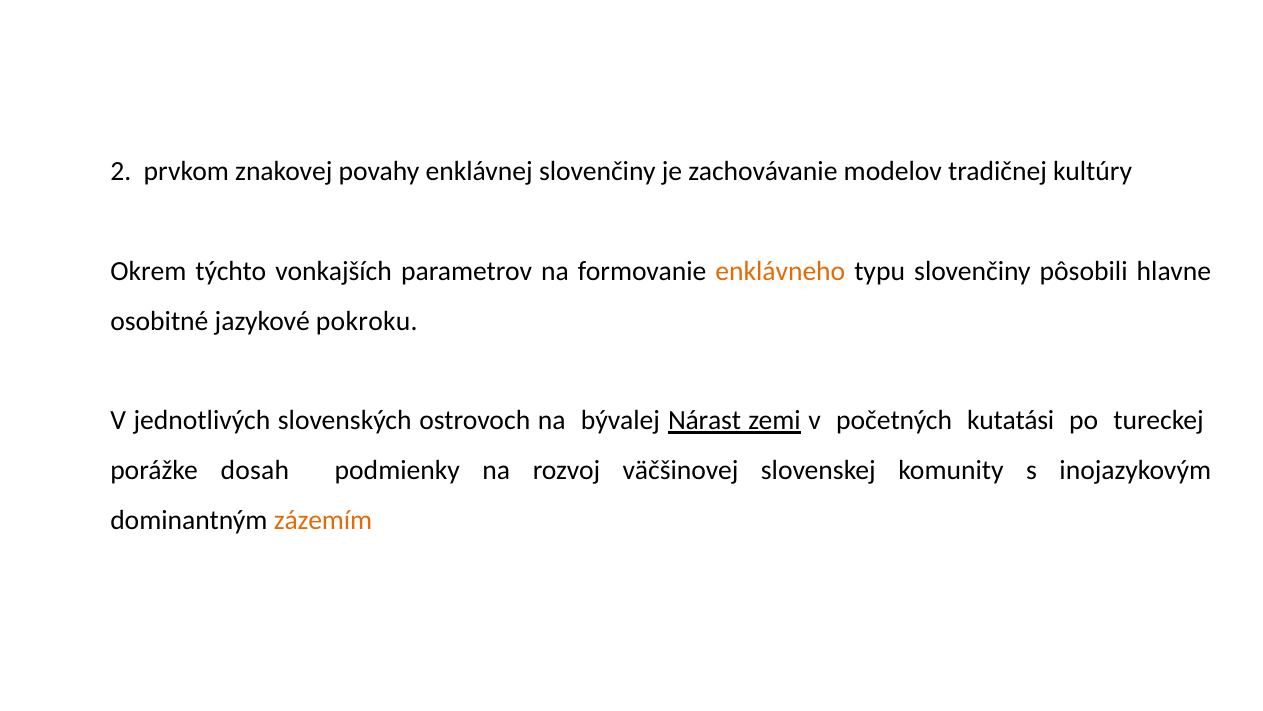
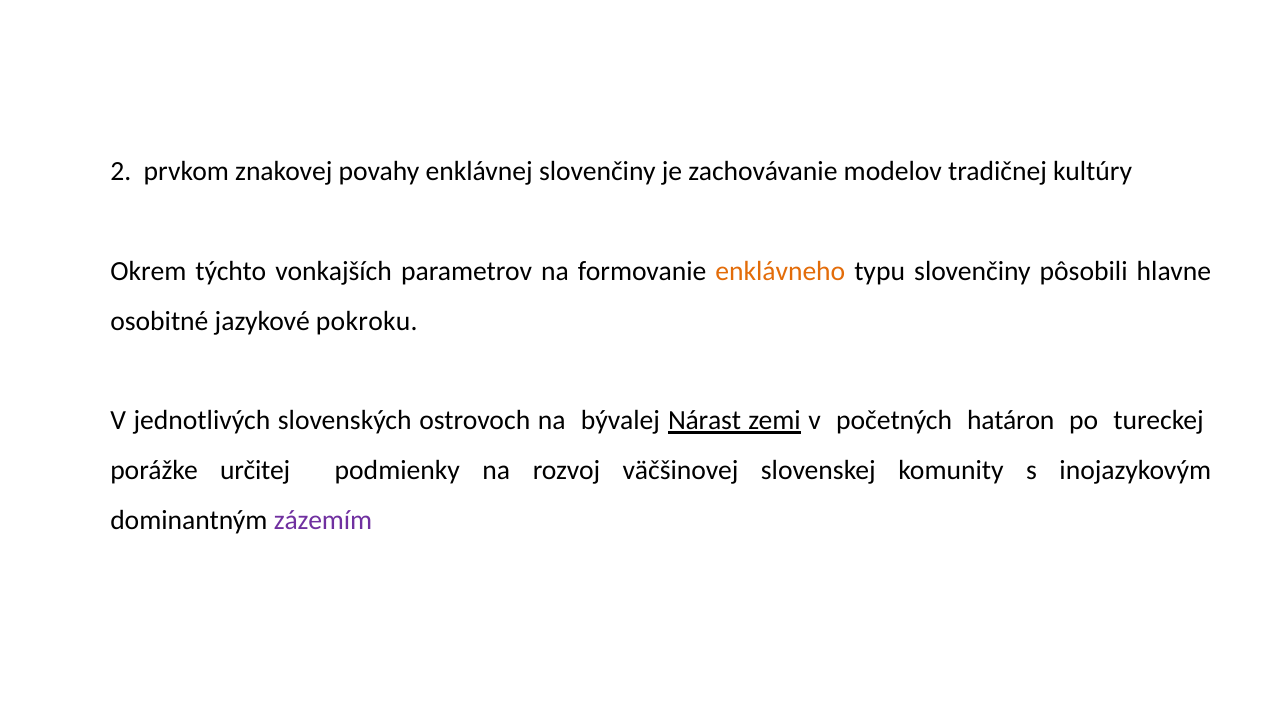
kutatási: kutatási -> határon (1011, 420)
dosah: dosah -> určitej (255, 470)
zázemím colour: orange -> purple (323, 519)
